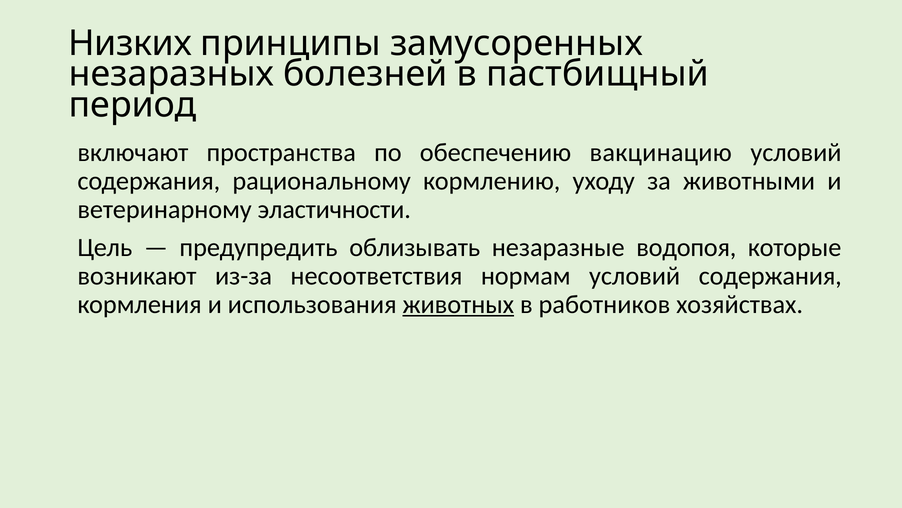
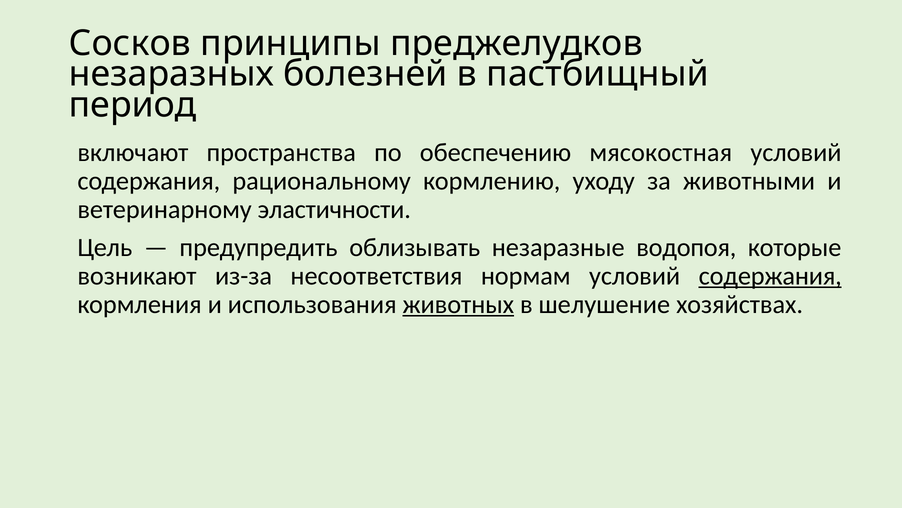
Низких: Низких -> Сосков (130, 43)
замусоренных: замусоренных -> преджелудков (516, 43)
вакцинацию: вакцинацию -> мясокостная (661, 153)
содержания underline: none -> present (770, 276)
работников: работников -> шелушение (604, 304)
